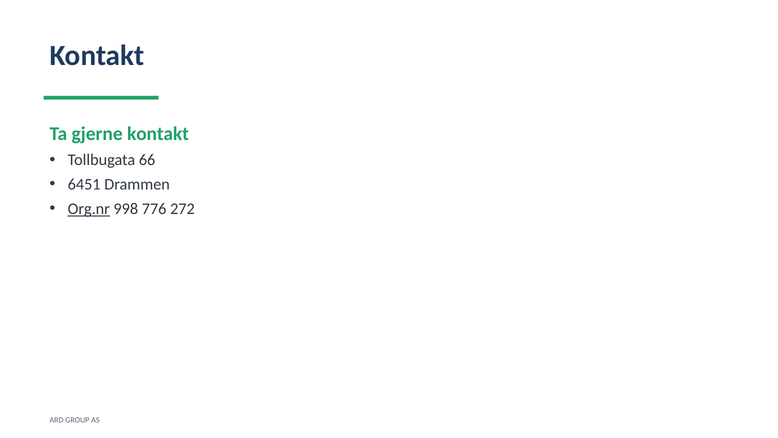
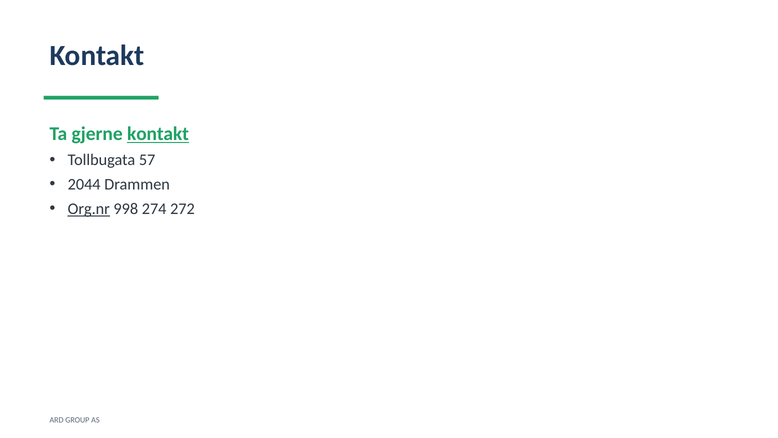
kontakt underline: none -> present (158, 134)
66: 66 -> 57 (147, 160)
6451: 6451 -> 2044 (84, 184)
776: 776 -> 274 (154, 209)
